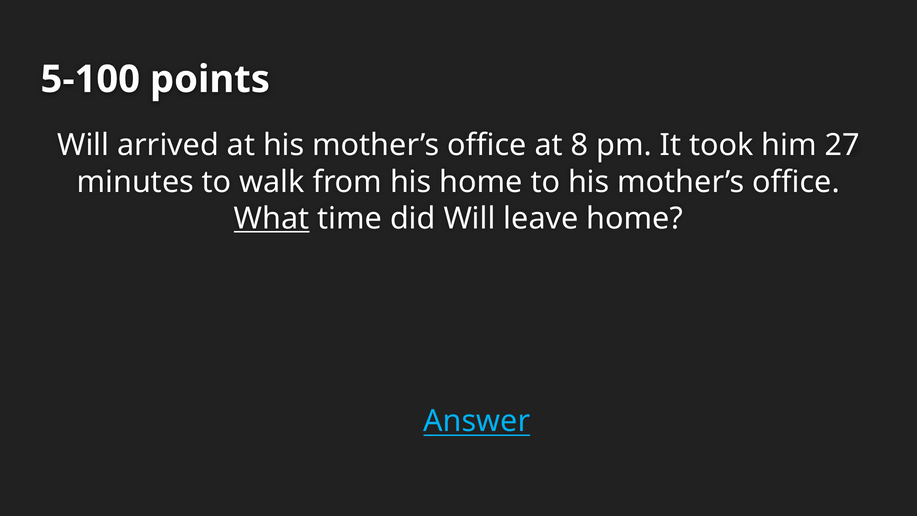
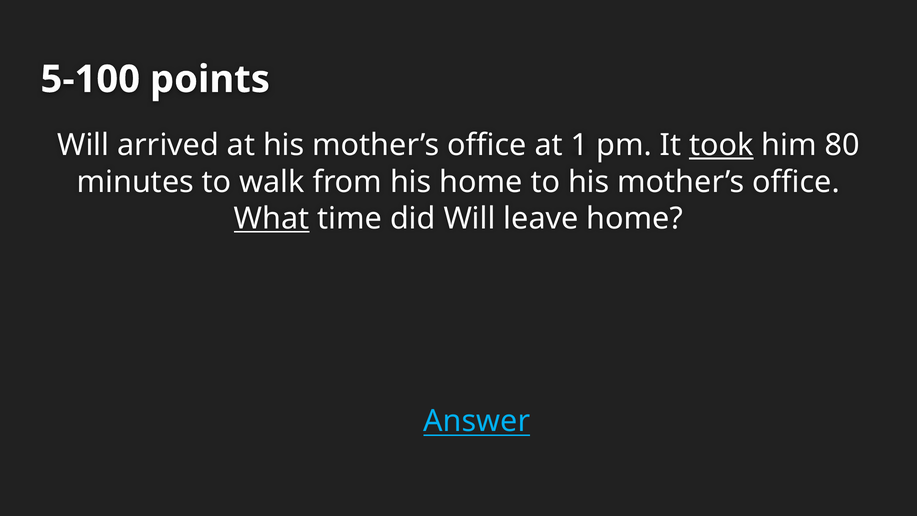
8: 8 -> 1 (579, 145)
took underline: none -> present (721, 145)
27: 27 -> 80 (842, 145)
